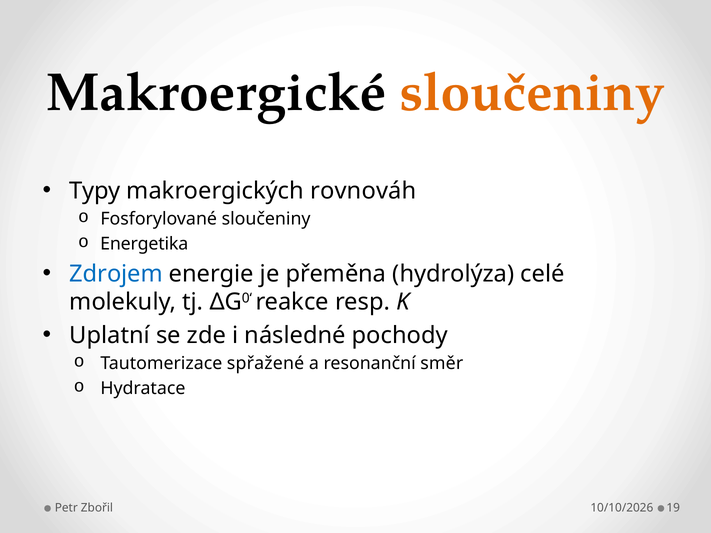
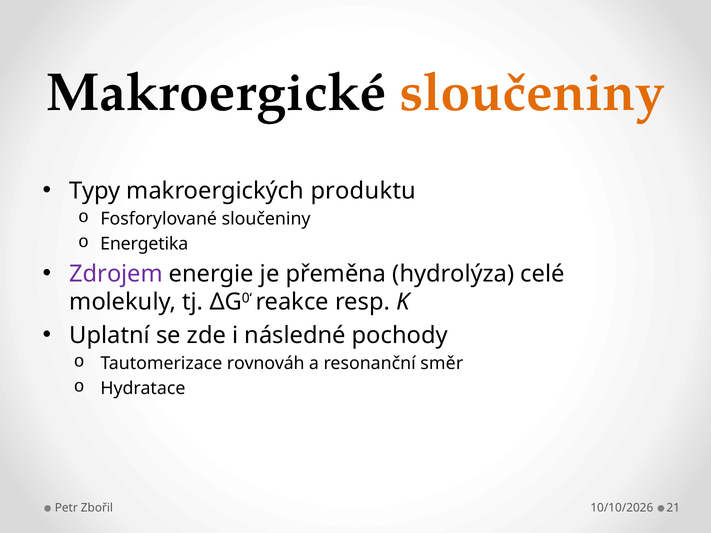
rovnováh: rovnováh -> produktu (363, 191)
Zdrojem colour: blue -> purple (116, 274)
spřažené: spřažené -> rovnováh (266, 363)
19: 19 -> 21 (673, 508)
